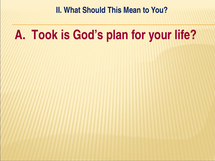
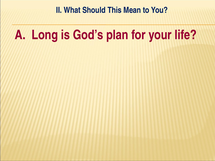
Took: Took -> Long (45, 35)
